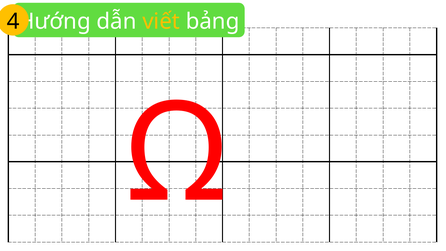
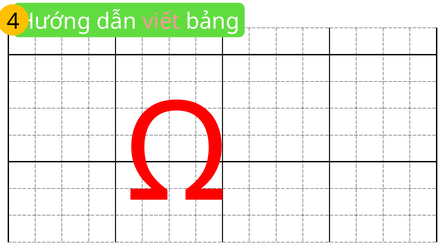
viết colour: yellow -> pink (161, 22)
